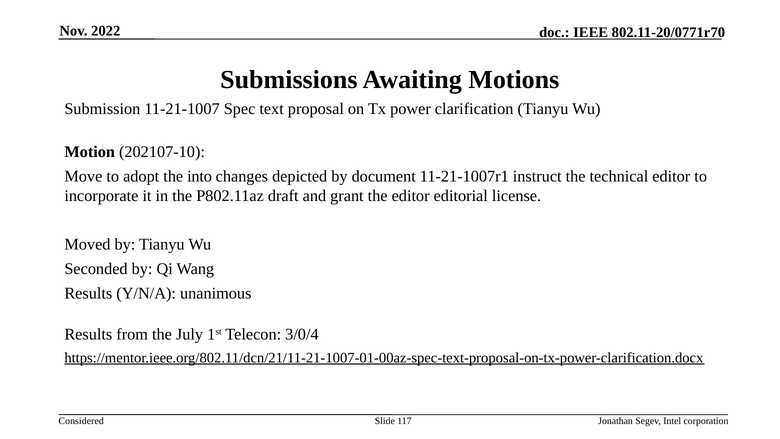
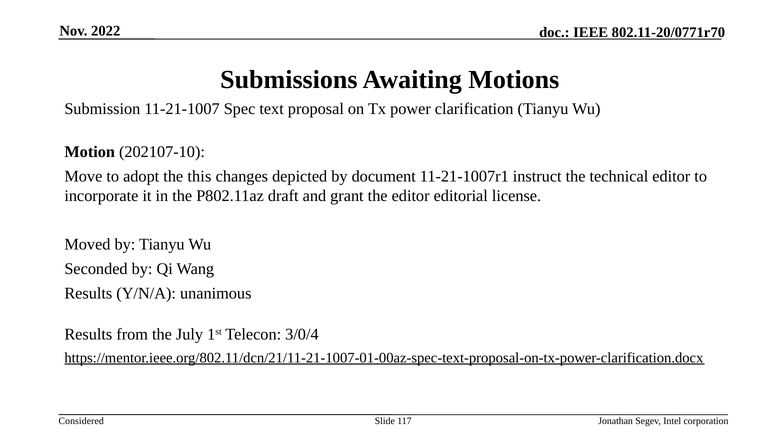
into: into -> this (199, 176)
